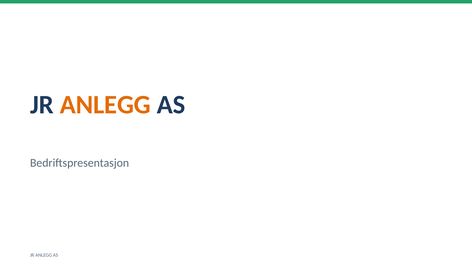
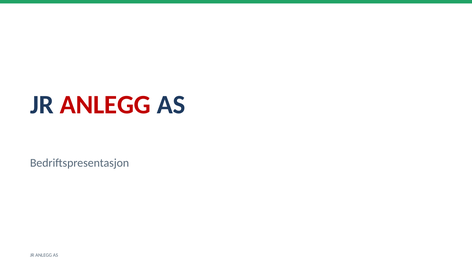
ANLEGG colour: orange -> red (105, 105)
